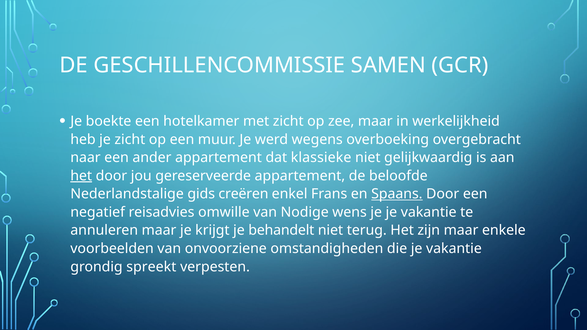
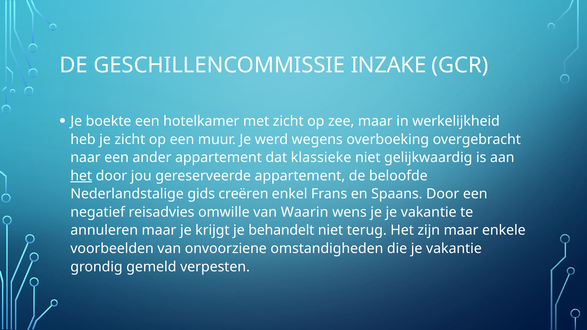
SAMEN: SAMEN -> INZAKE (389, 65)
Spaans underline: present -> none (397, 194)
Nodige: Nodige -> Waarin (305, 212)
spreekt: spreekt -> gemeld (151, 267)
